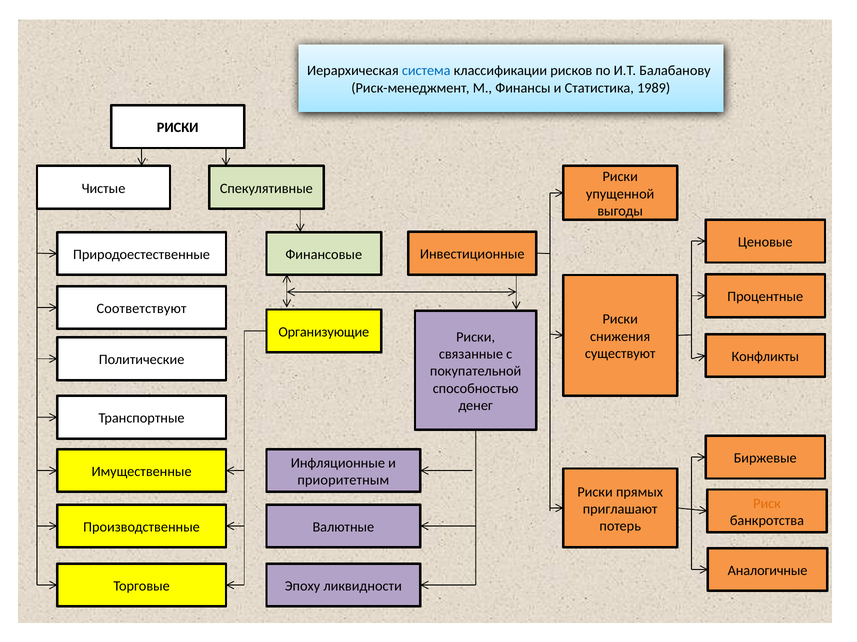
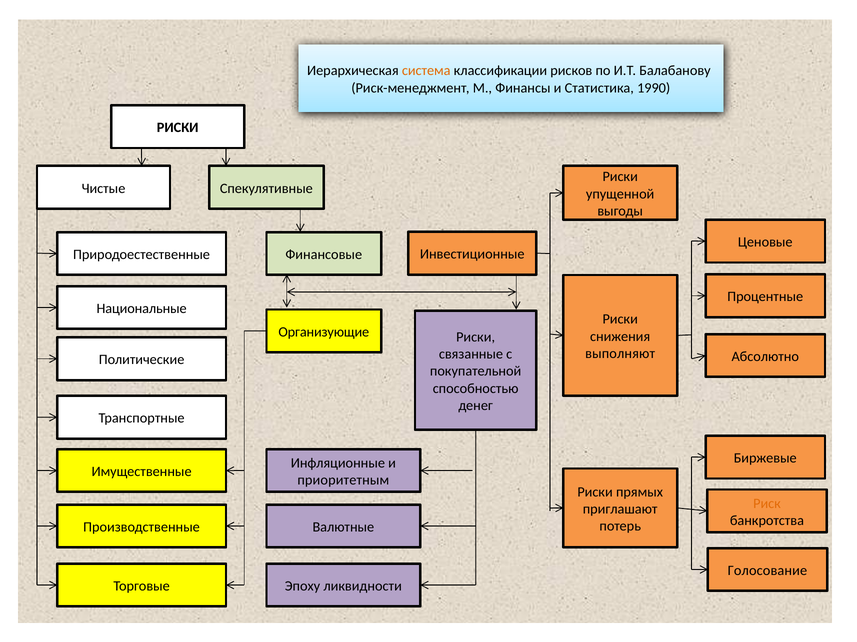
система colour: blue -> orange (426, 71)
1989: 1989 -> 1990 (654, 88)
Соответствуют: Соответствуют -> Национальные (142, 309)
существуют: существуют -> выполняют (620, 354)
Конфликты: Конфликты -> Абсолютно (765, 357)
Аналогичные: Аналогичные -> Голосование (767, 571)
